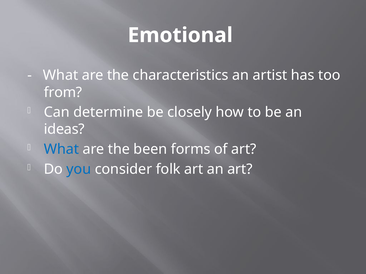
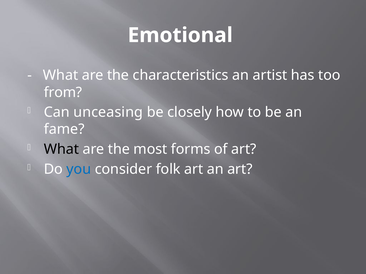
determine: determine -> unceasing (108, 112)
ideas: ideas -> fame (64, 130)
What colour: blue -> black (61, 149)
been: been -> most (150, 149)
